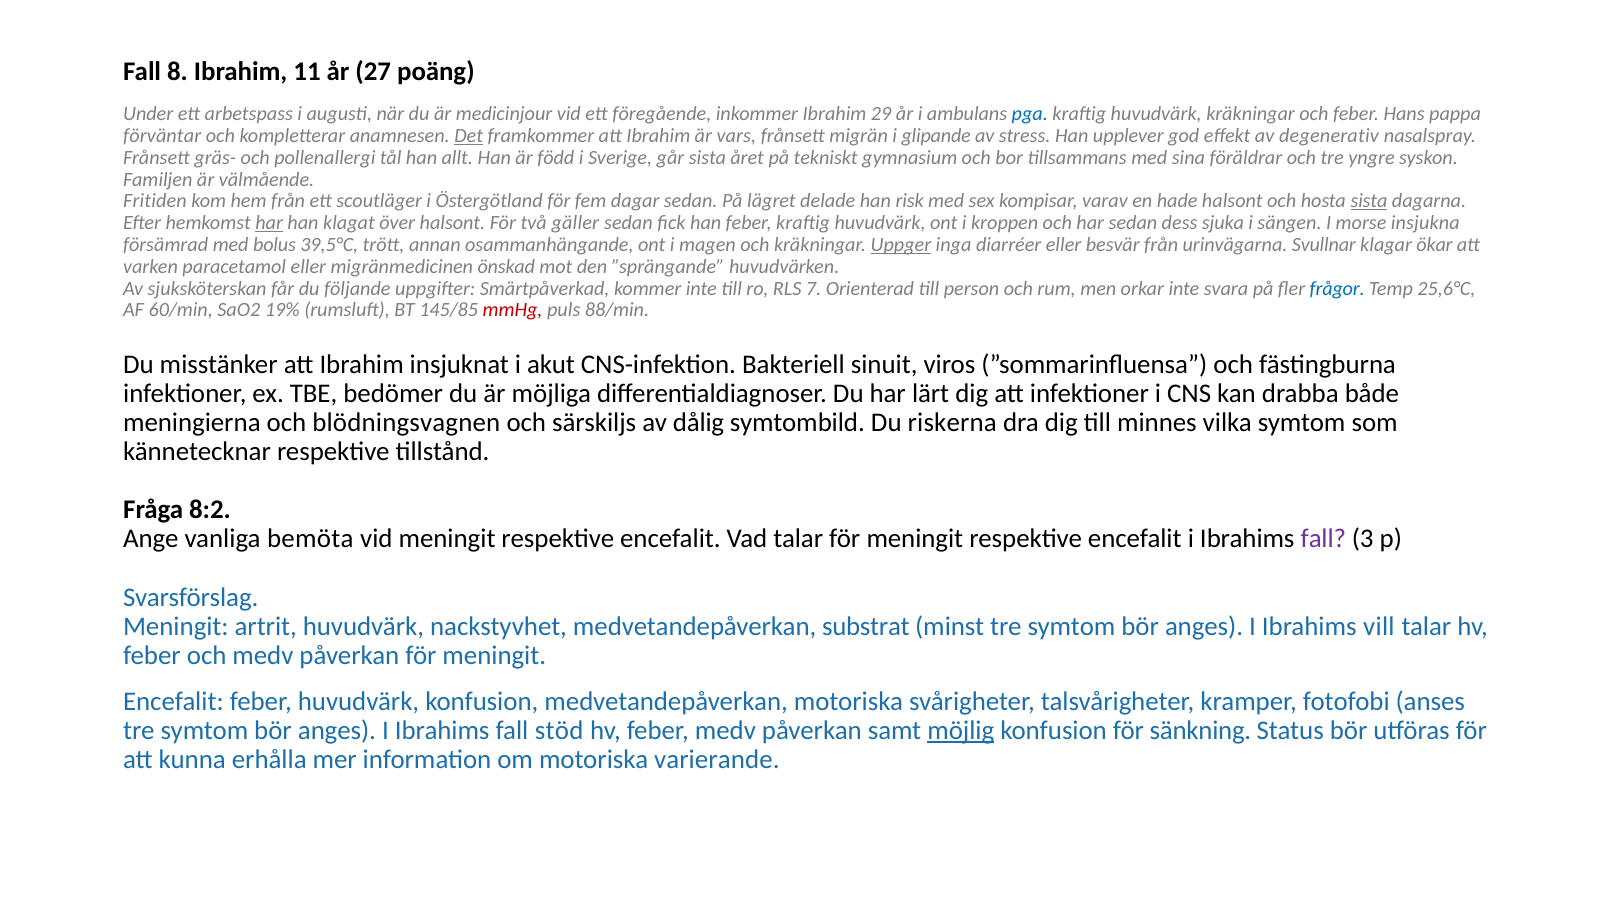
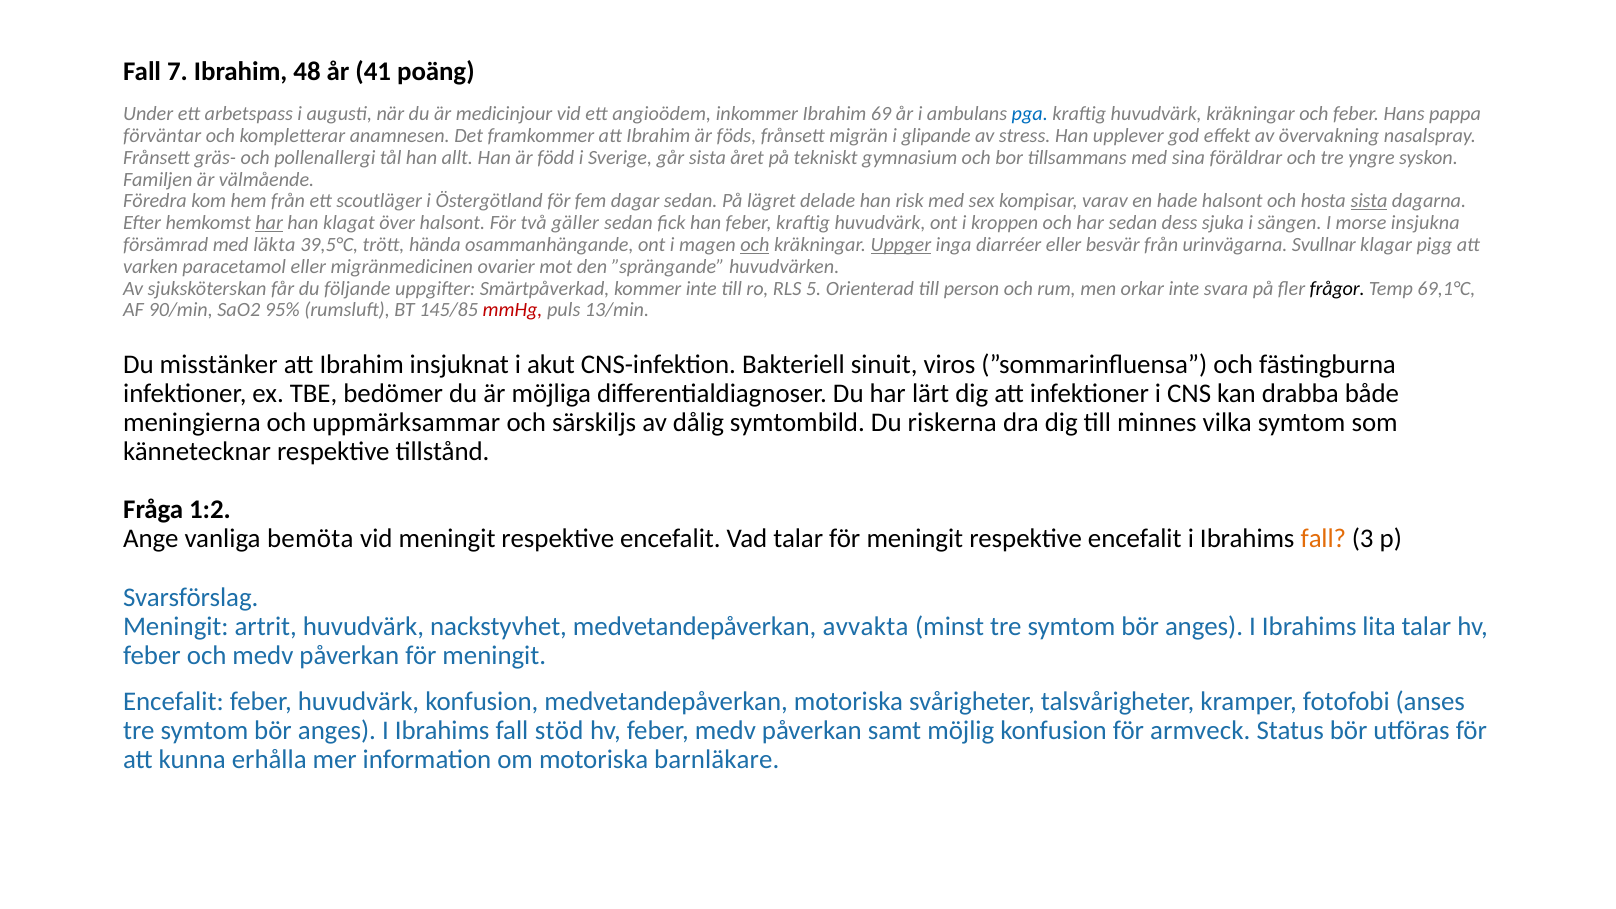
8: 8 -> 7 (178, 72)
11: 11 -> 48 (307, 72)
27: 27 -> 41 (373, 72)
föregående: föregående -> angioödem (662, 114)
29: 29 -> 69 (881, 114)
Det underline: present -> none (469, 136)
vars: vars -> föds (736, 136)
degenerativ: degenerativ -> övervakning (1329, 136)
Fritiden: Fritiden -> Föredra (155, 201)
bolus: bolus -> läkta (274, 245)
annan: annan -> hända (435, 245)
och underline: none -> present (755, 245)
ökar: ökar -> pigg (1434, 245)
önskad: önskad -> ovarier (506, 267)
7: 7 -> 5 (814, 288)
frågor colour: blue -> black (1337, 288)
25,6°C: 25,6°C -> 69,1°C (1446, 288)
60/min: 60/min -> 90/min (181, 310)
19%: 19% -> 95% (282, 310)
88/min: 88/min -> 13/min (617, 310)
blödningsvagnen: blödningsvagnen -> uppmärksammar (406, 423)
8:2: 8:2 -> 1:2 (210, 510)
fall colour: purple -> orange (1323, 539)
substrat: substrat -> avvakta (866, 626)
vill: vill -> lita (1379, 626)
möjlig underline: present -> none (961, 730)
sänkning: sänkning -> armveck (1200, 730)
varierande: varierande -> barnläkare (717, 759)
